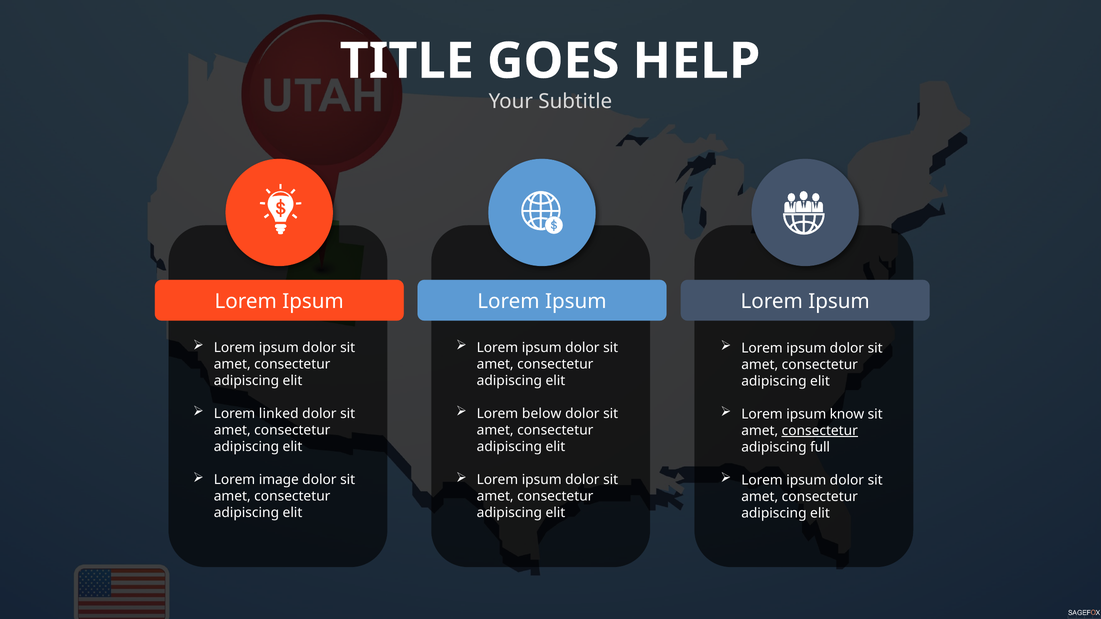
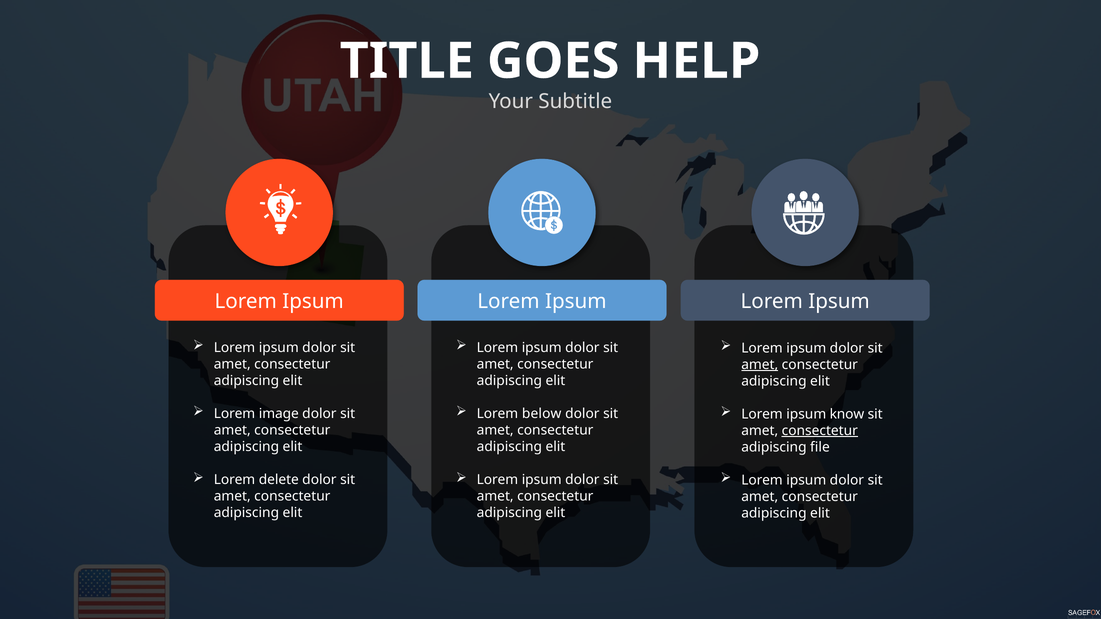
amet underline: none -> present (760, 365)
linked: linked -> image (279, 414)
full: full -> file (820, 447)
image: image -> delete (279, 480)
